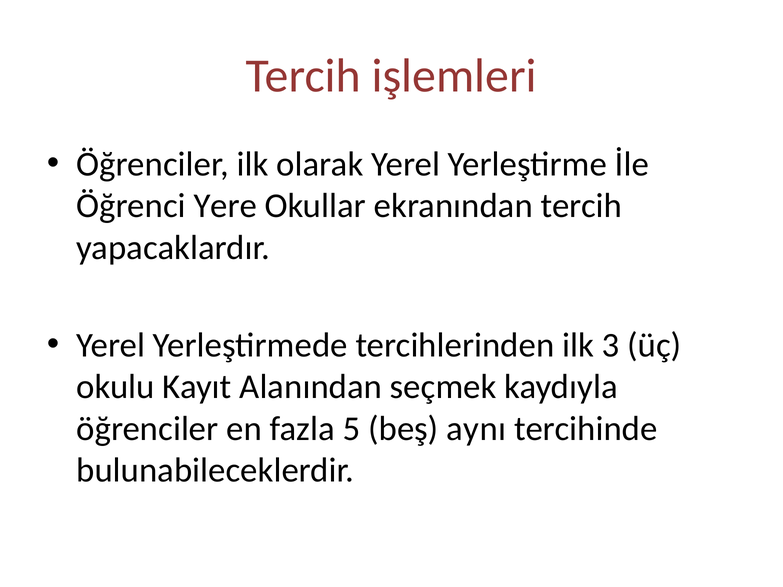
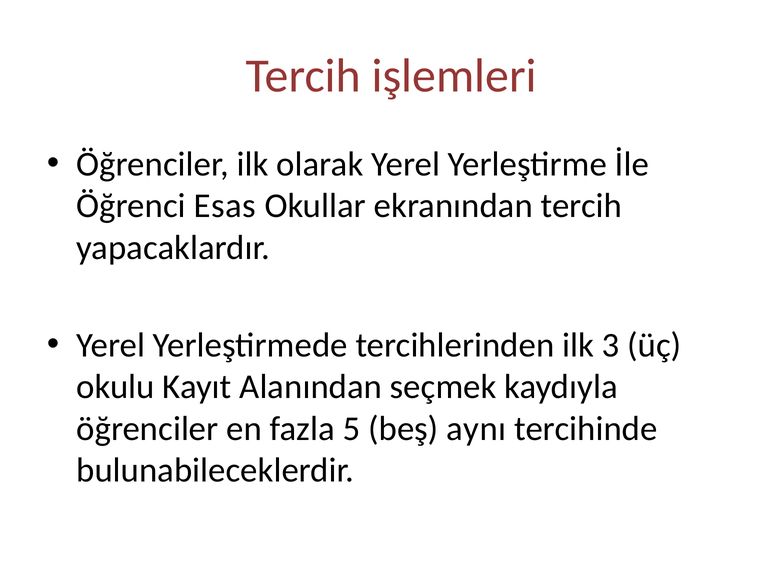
Yere: Yere -> Esas (225, 206)
